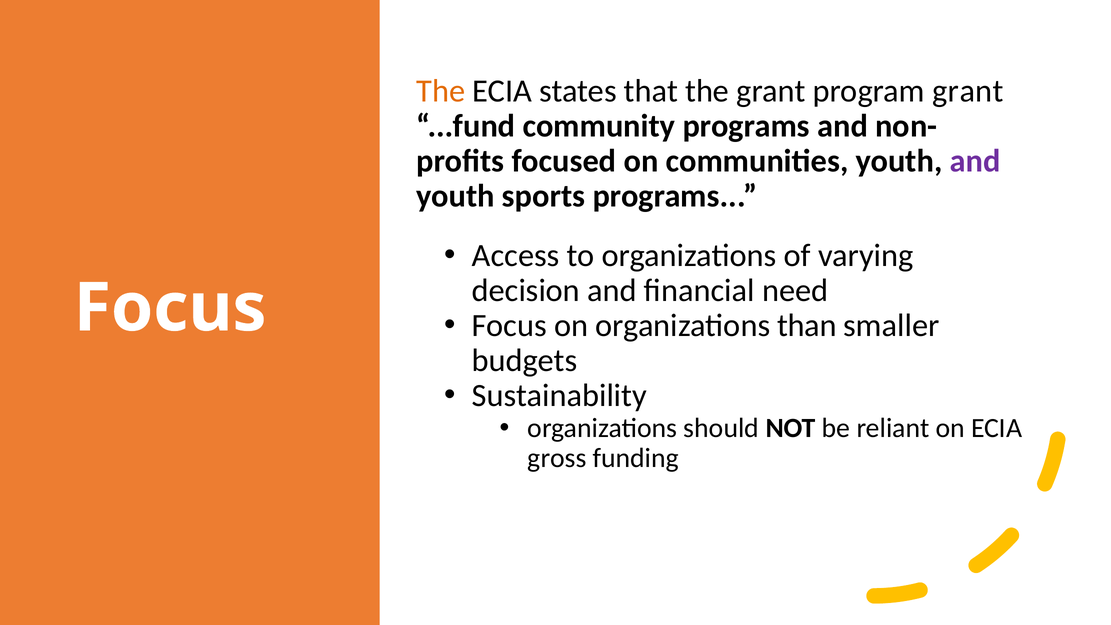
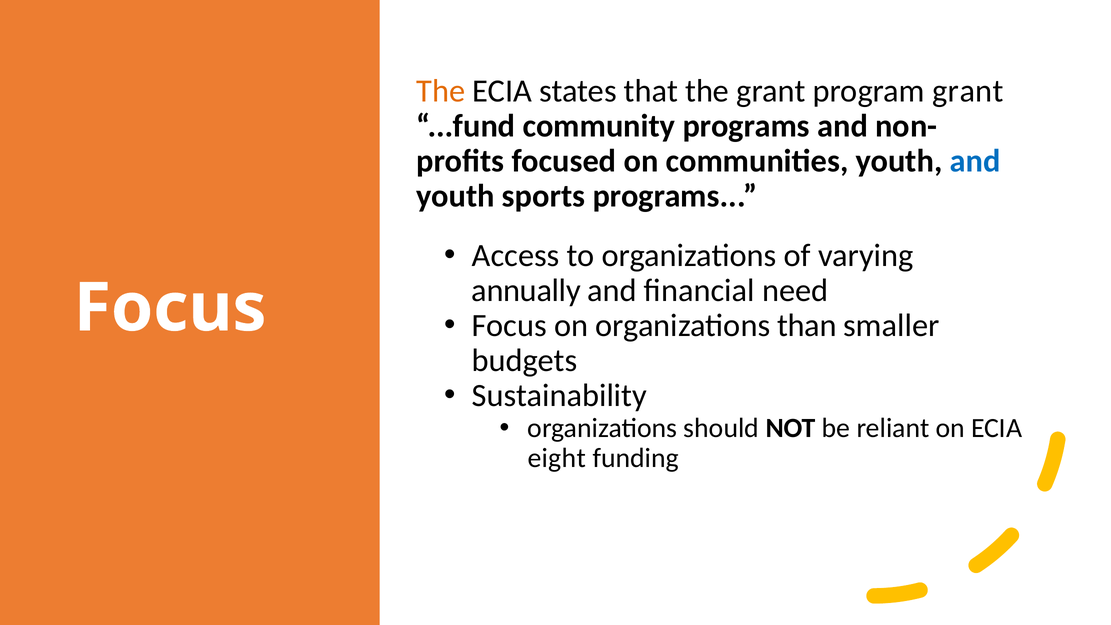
and colour: purple -> blue (975, 161)
decision: decision -> annually (526, 290)
gross: gross -> eight (557, 458)
